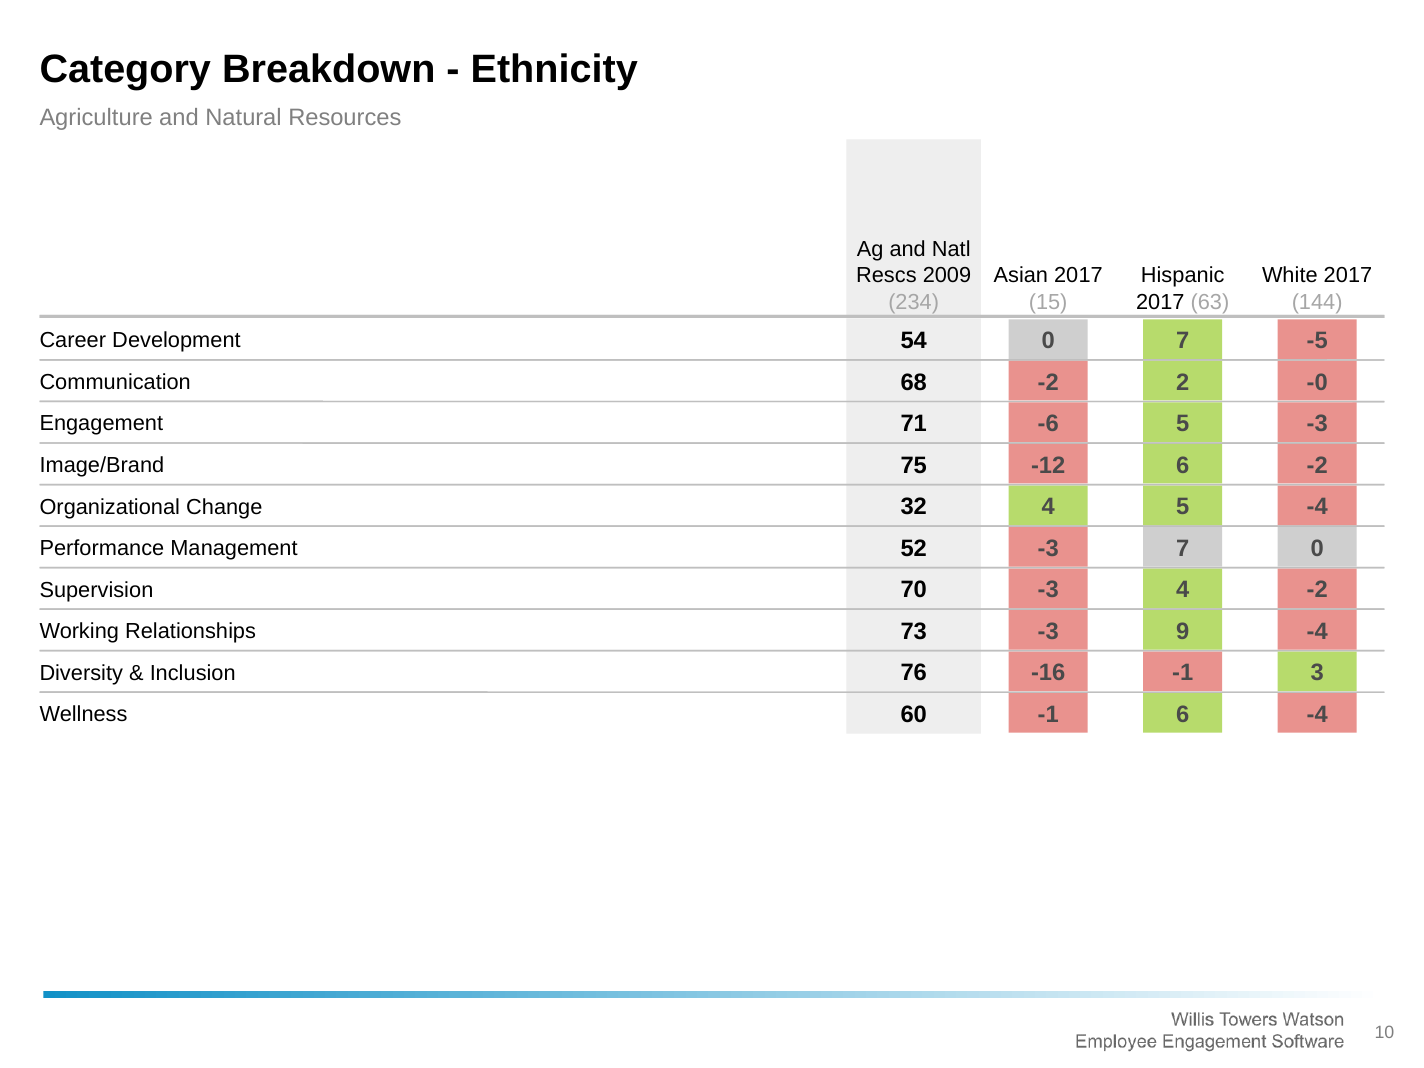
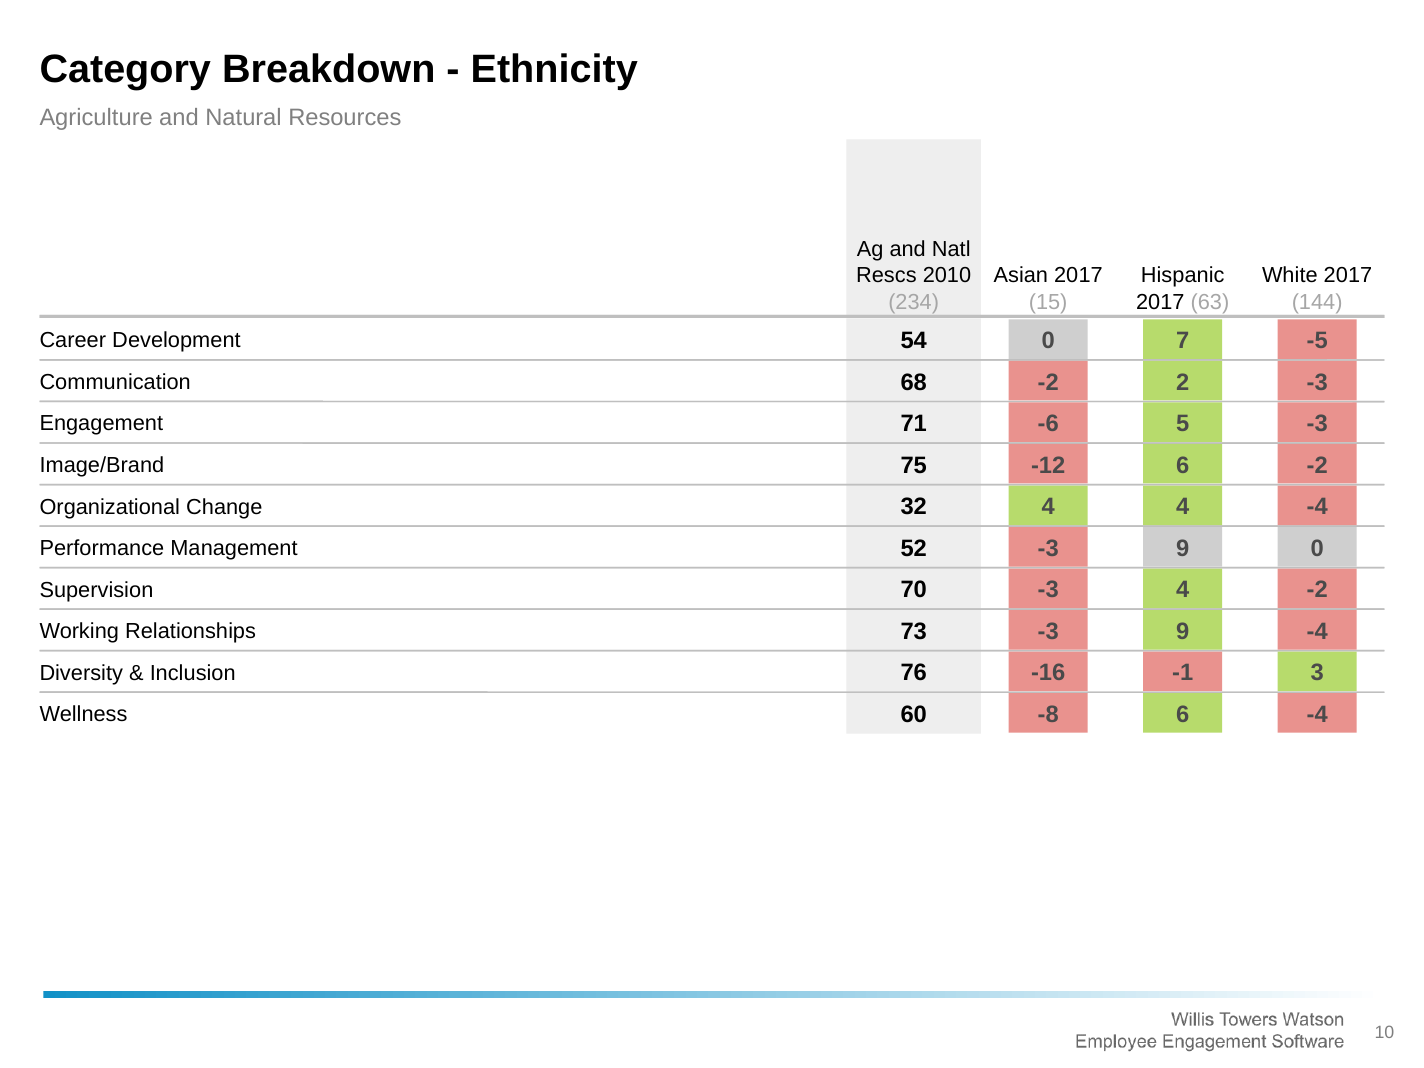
2009: 2009 -> 2010 (947, 276)
2 -0: -0 -> -3 (1317, 382)
4 5: 5 -> 4 (1183, 507)
52 -3 7: 7 -> 9 (1183, 548)
60 -1: -1 -> -8 (1048, 715)
